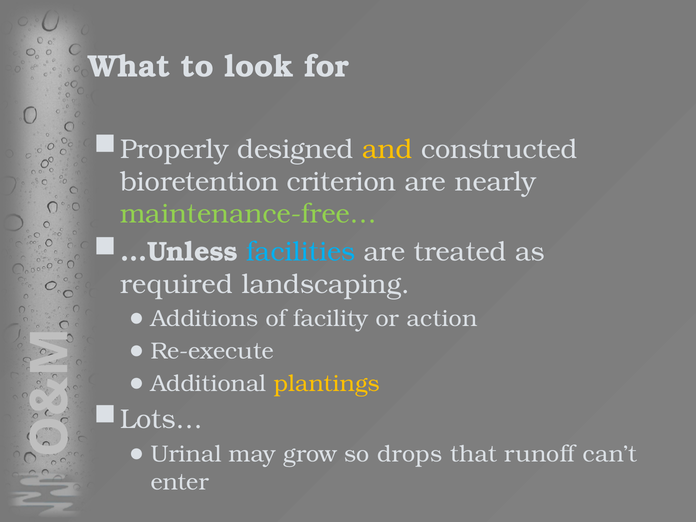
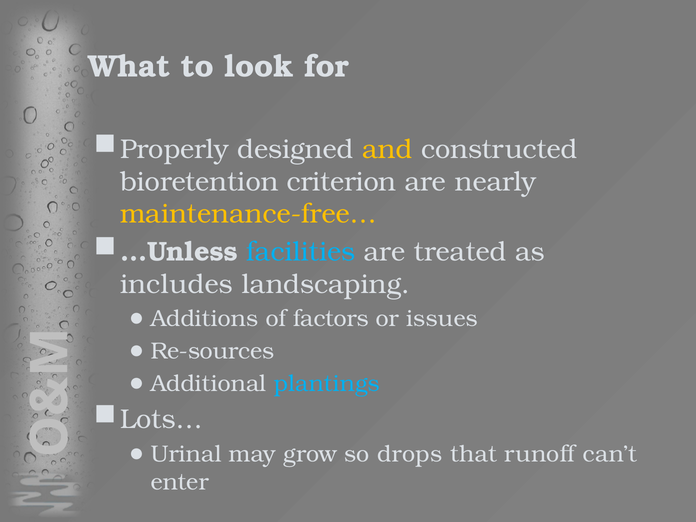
maintenance-free… colour: light green -> yellow (249, 214)
required: required -> includes (177, 284)
facility: facility -> factors (331, 319)
action: action -> issues (442, 319)
Re-execute: Re-execute -> Re-sources (212, 351)
plantings colour: yellow -> light blue (327, 384)
